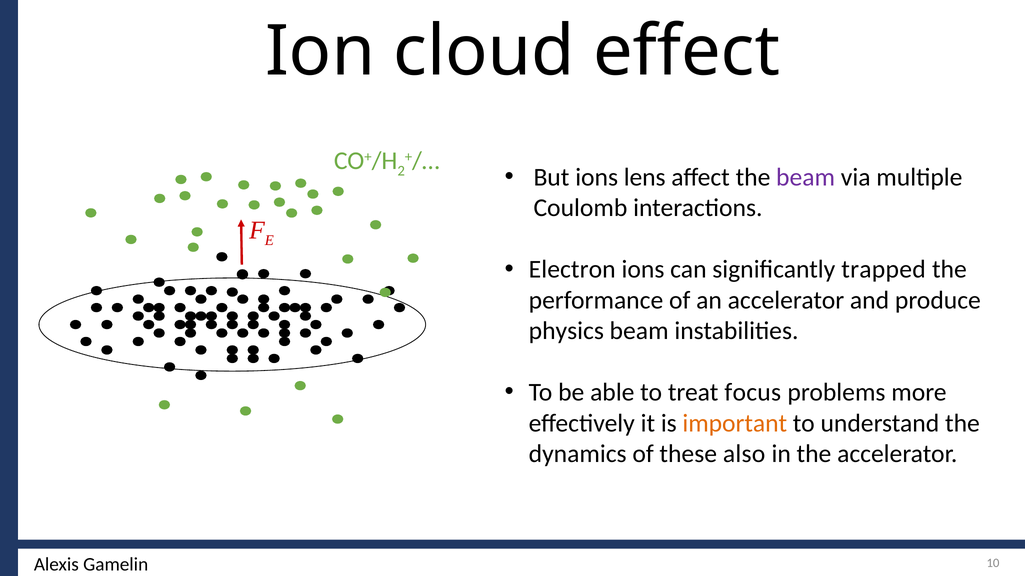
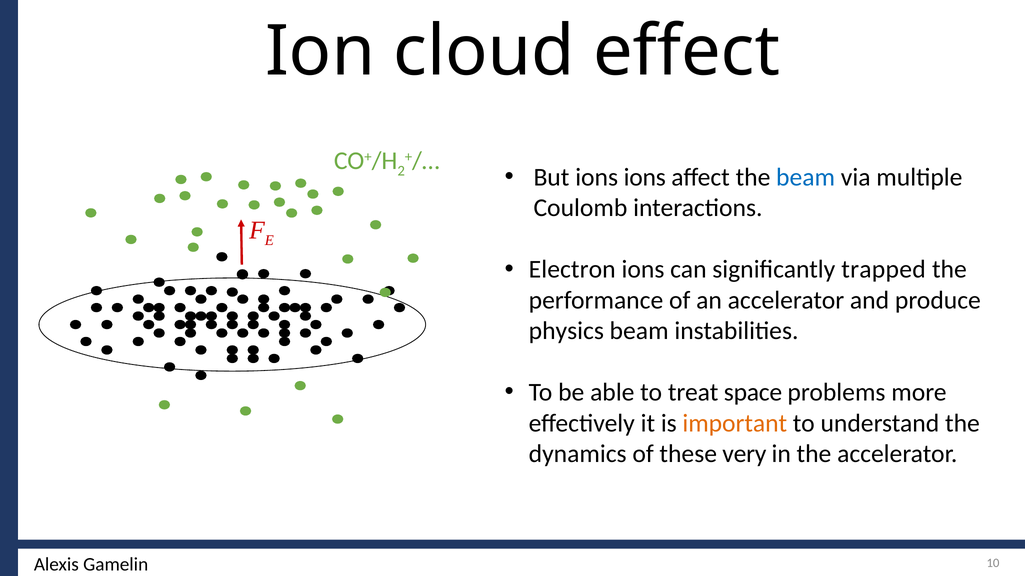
ions lens: lens -> ions (645, 177)
beam colour: purple -> blue (806, 177)
focus: focus -> space (753, 393)
also: also -> very (744, 454)
